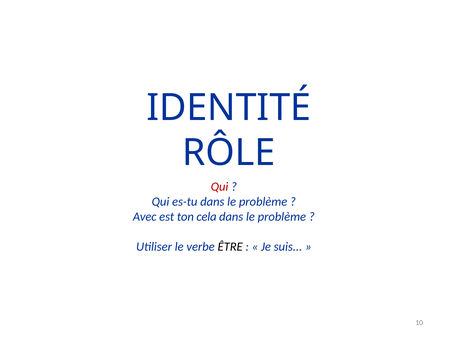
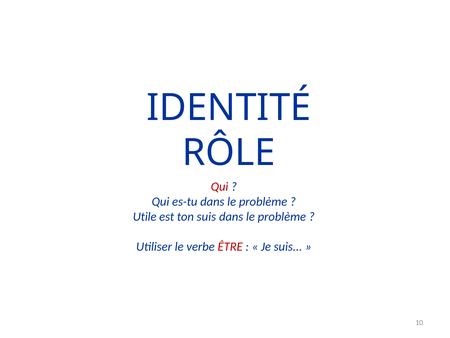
Avec: Avec -> Utile (145, 216)
ton cela: cela -> suis (206, 216)
ÊTRE colour: black -> red (230, 246)
